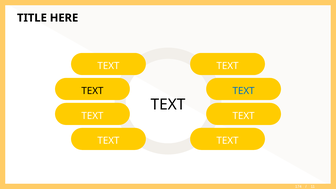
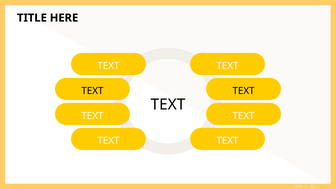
TEXT colour: blue -> black (244, 91)
